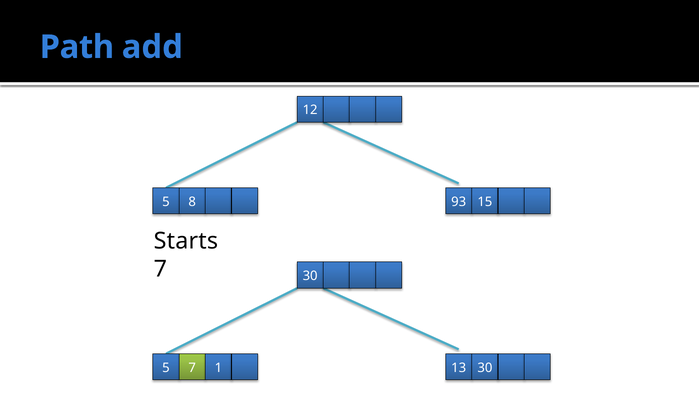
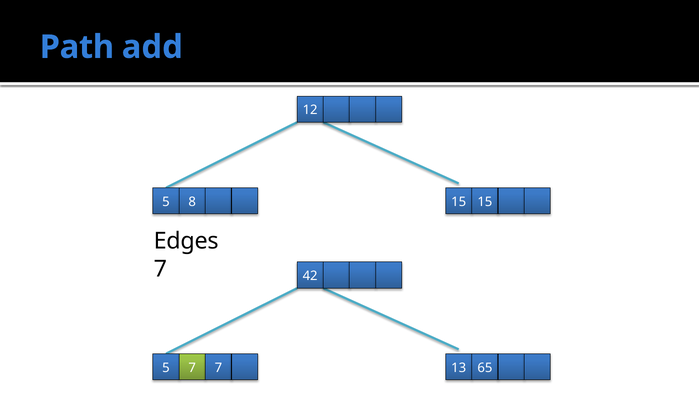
8 93: 93 -> 15 (459, 202)
Starts: Starts -> Edges (186, 241)
7 30: 30 -> 42 (310, 276)
7 1: 1 -> 7 (218, 368)
13 30: 30 -> 65 (485, 368)
